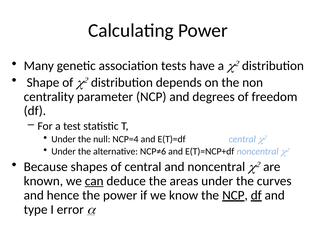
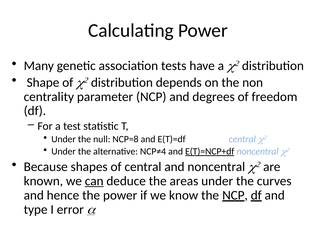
NCP=4: NCP=4 -> NCP=8 (126, 139)
NCP≠6: NCP≠6 -> NCP≠4 (153, 151)
E(T)=NCP+df underline: none -> present (210, 151)
